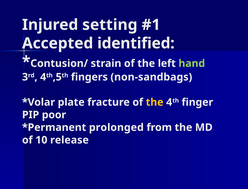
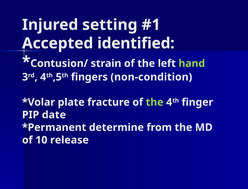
non-sandbags: non-sandbags -> non-condition (151, 77)
the colour: yellow -> light green (155, 102)
poor: poor -> date (54, 115)
prolonged: prolonged -> determine (116, 127)
